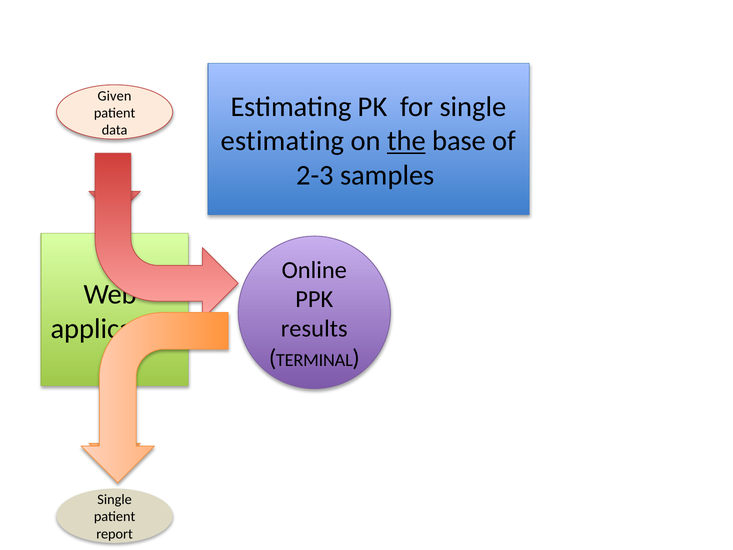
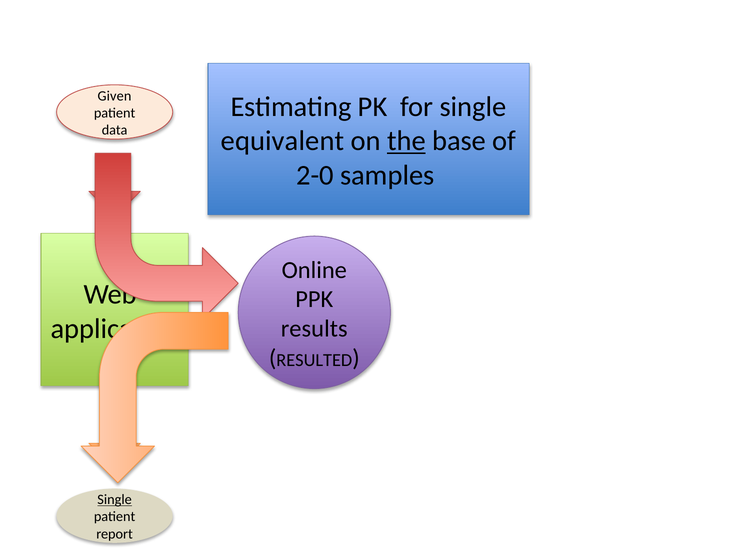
estimating: estimating -> equivalent (283, 141)
2-3: 2-3 -> 2-0 (315, 175)
TERMINAL: TERMINAL -> RESULTED (314, 360)
Single underline: none -> present (115, 499)
